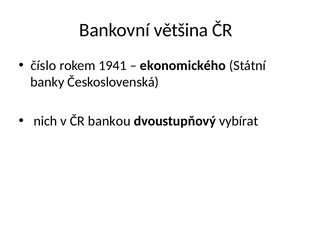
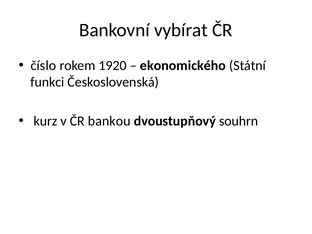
většina: většina -> vybírat (181, 30)
1941: 1941 -> 1920 (113, 65)
banky: banky -> funkci (47, 82)
nich: nich -> kurz (45, 121)
vybírat: vybírat -> souhrn (239, 121)
